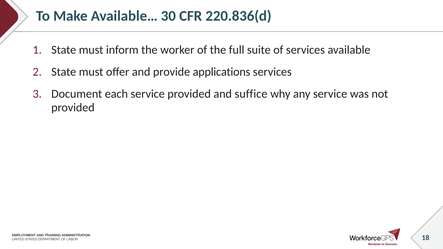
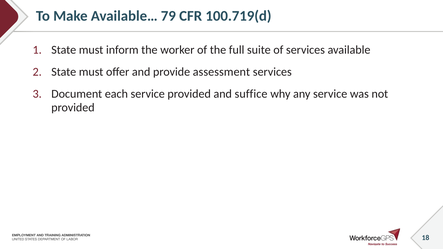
30: 30 -> 79 (168, 16)
220.836(d: 220.836(d -> 100.719(d (238, 16)
applications: applications -> assessment (221, 72)
